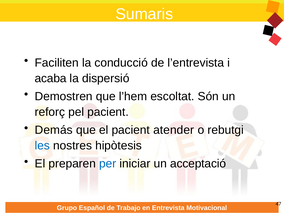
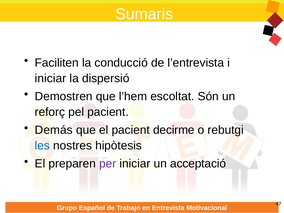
acaba: acaba -> iniciar (50, 78)
atender: atender -> decirme (174, 130)
per colour: blue -> purple (108, 164)
